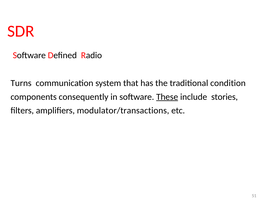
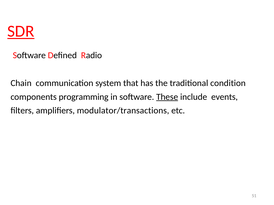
SDR underline: none -> present (21, 31)
Turns: Turns -> Chain (21, 83)
consequently: consequently -> programming (84, 97)
stories: stories -> events (225, 97)
